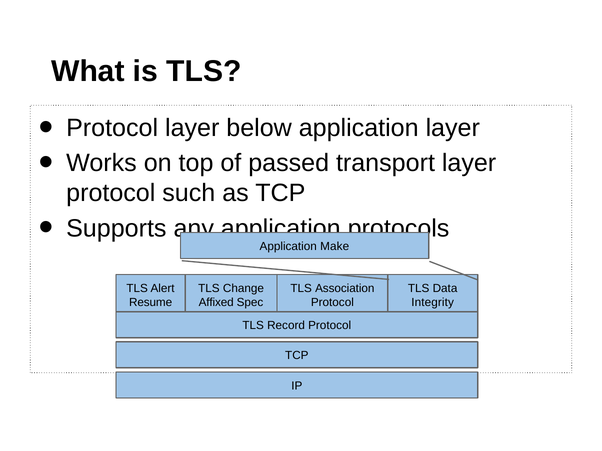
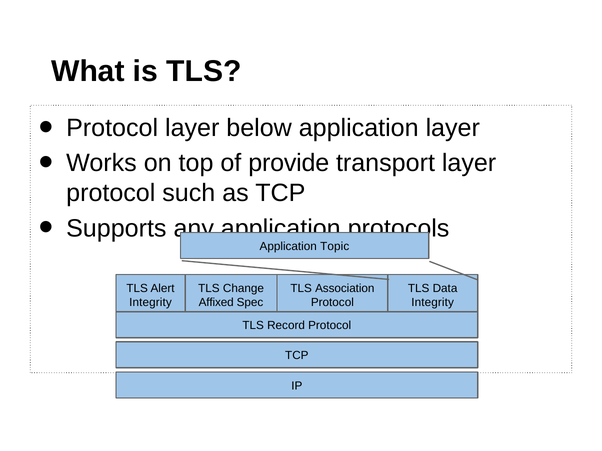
passed: passed -> provide (289, 163)
Make: Make -> Topic (335, 247)
Resume: Resume -> Integrity (151, 303)
